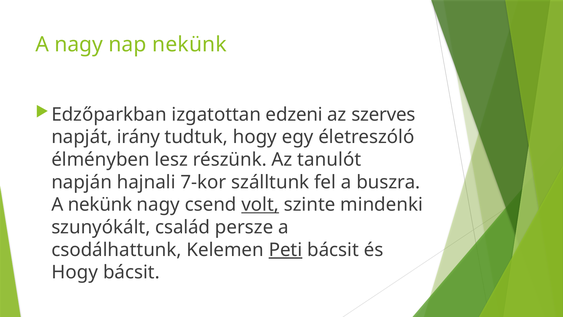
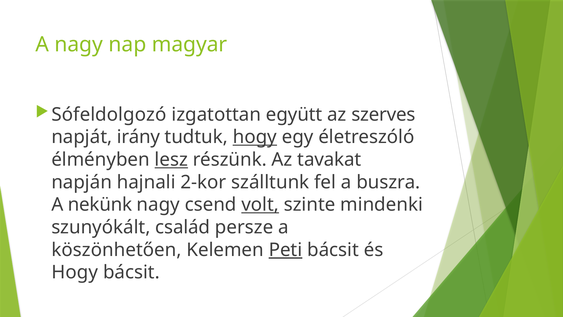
nap nekünk: nekünk -> magyar (190, 44)
Edzőparkban: Edzőparkban -> Sófeldolgozó (109, 114)
edzeni: edzeni -> együtt (294, 114)
hogy underline: none -> present (255, 137)
lesz underline: none -> present (171, 160)
tanulót: tanulót -> tavakat (329, 160)
7-kor: 7-kor -> 2-kor (203, 182)
csodálhattunk: csodálhattunk -> köszönhetően (116, 250)
